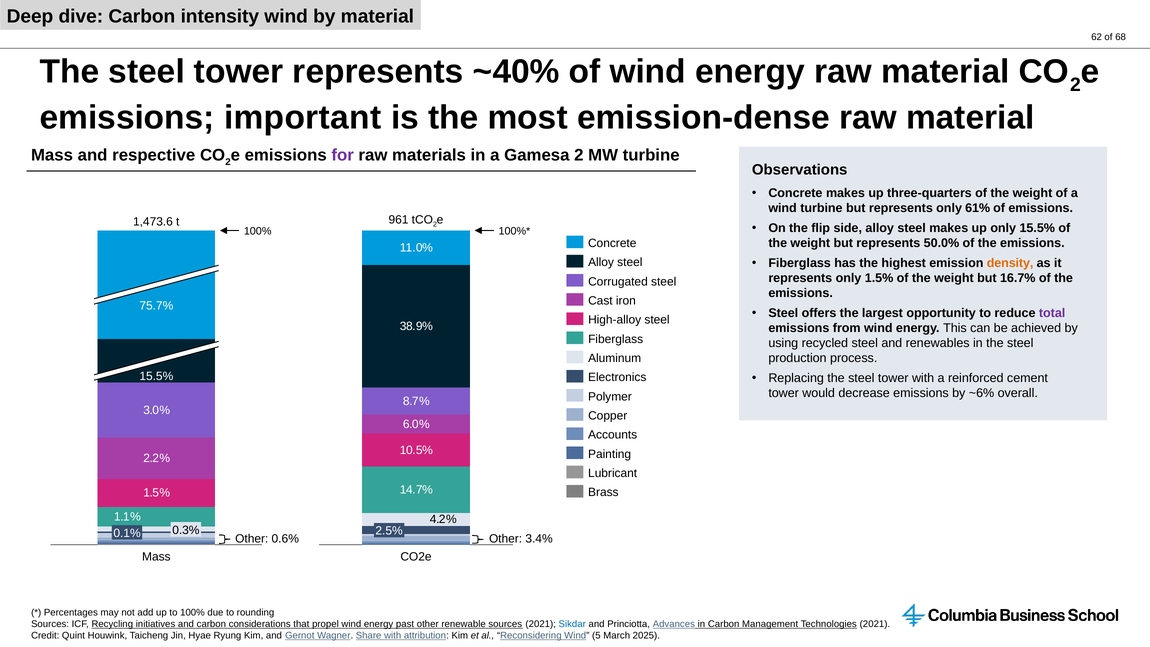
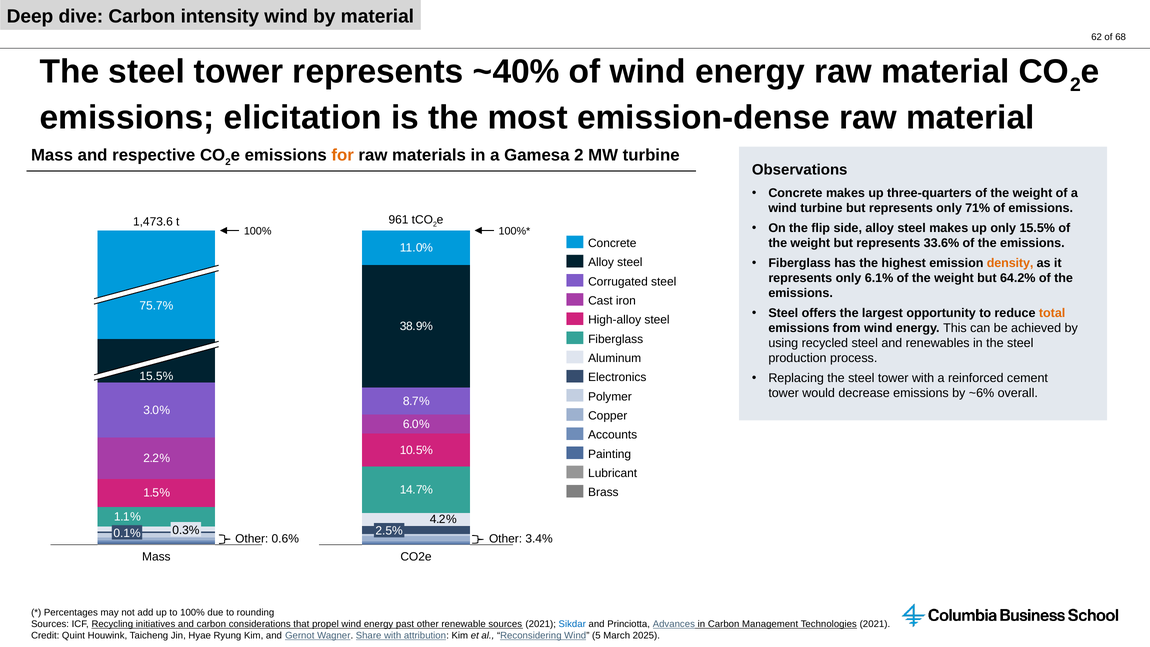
important: important -> elicitation (303, 118)
for colour: purple -> orange (343, 155)
61%: 61% -> 71% (978, 208)
50.0%: 50.0% -> 33.6% (941, 243)
only 1.5%: 1.5% -> 6.1% (879, 278)
16.7%: 16.7% -> 64.2% (1018, 278)
total colour: purple -> orange (1052, 313)
